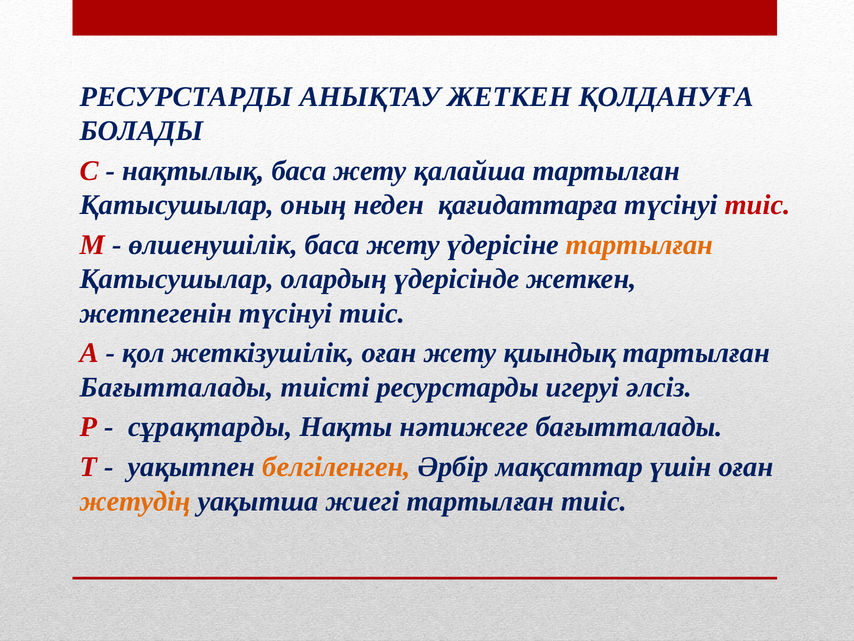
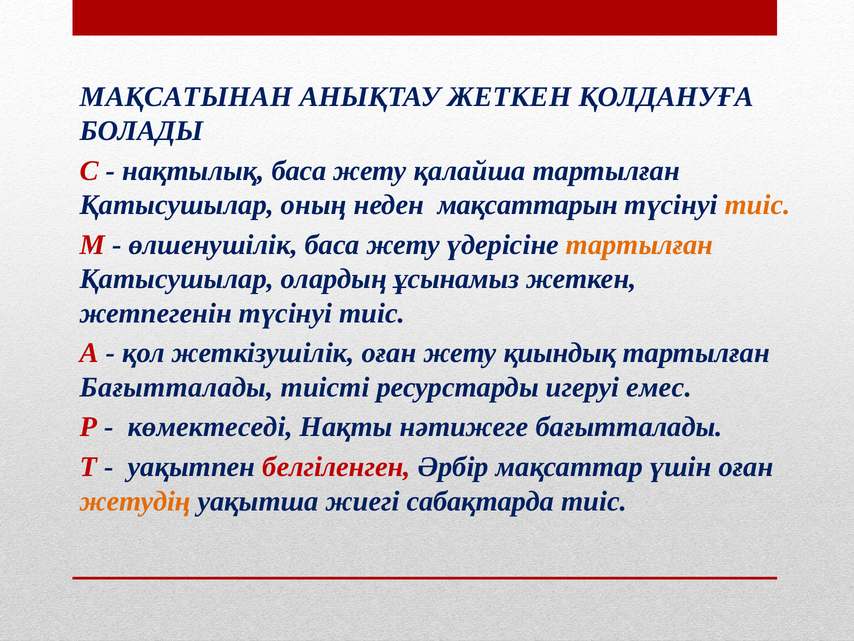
РЕСУРСТАРДЫ: РЕСУРСТАРДЫ -> МАҚСАТЫНАН (186, 97)
қағидаттарға: қағидаттарға -> мақсаттарын (528, 205)
тиіс colour: red -> orange (758, 205)
үдерісінде: үдерісінде -> ұсынамыз (457, 279)
әлсіз: әлсіз -> емес (659, 387)
сұрақтарды: сұрақтарды -> көмектеседі (210, 427)
белгіленген colour: orange -> red (336, 467)
жиегі тартылған: тартылған -> сабақтарда (480, 501)
